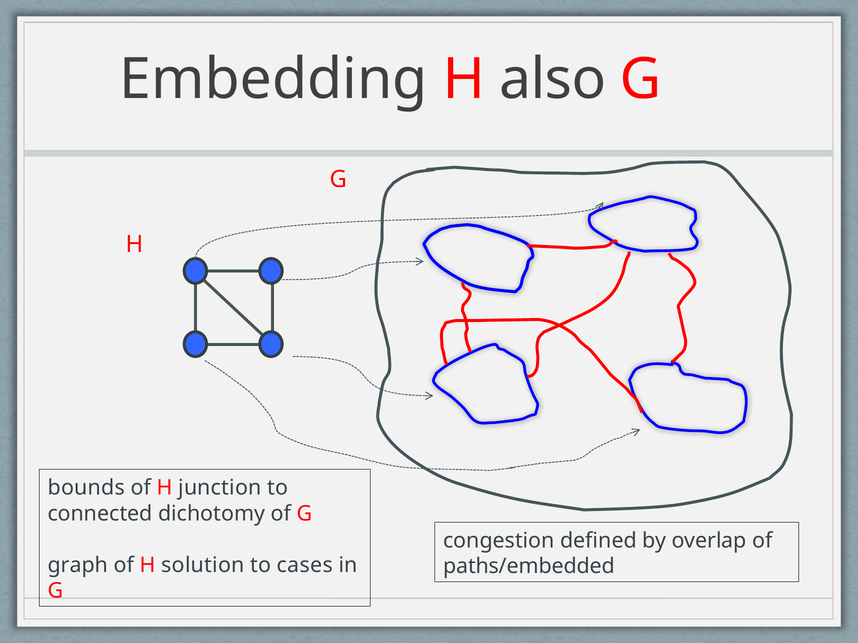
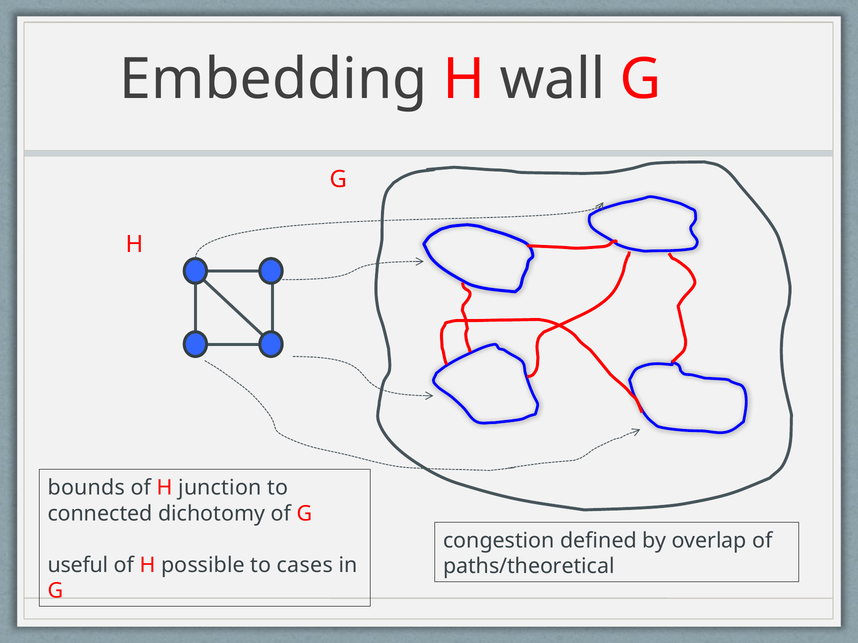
also: also -> wall (553, 80)
graph: graph -> useful (78, 565)
solution: solution -> possible (203, 565)
paths/embedded: paths/embedded -> paths/theoretical (529, 567)
